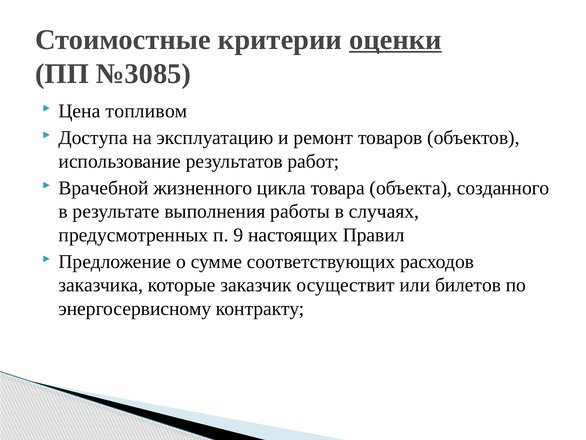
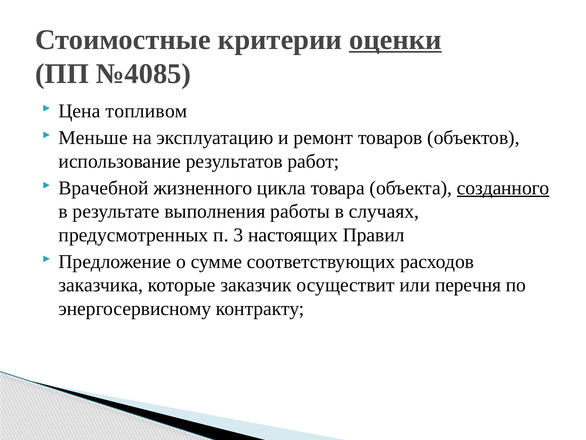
№3085: №3085 -> №4085 (143, 74)
Доступа: Доступа -> Меньше (93, 138)
созданного underline: none -> present (503, 188)
9: 9 -> 3 (238, 235)
билетов: билетов -> перечня (468, 285)
